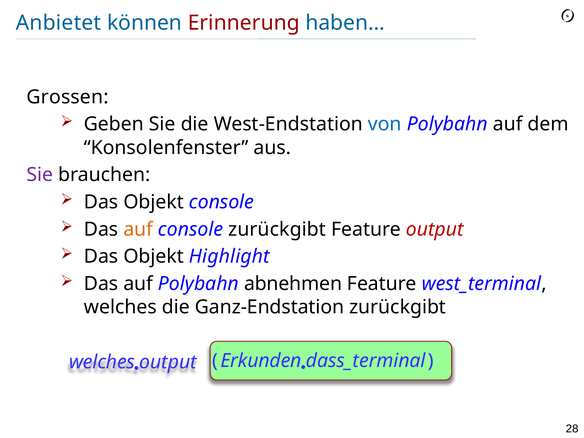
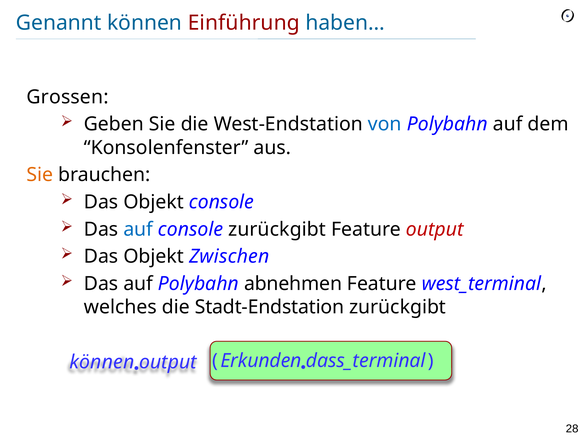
Anbietet: Anbietet -> Genannt (59, 23)
Erinnerung: Erinnerung -> Einführung (244, 23)
Sie colour: purple -> orange (40, 175)
auf colour: orange -> blue (138, 229)
Highlight: Highlight -> Zwischen (229, 257)
Ganz-Endstation: Ganz-Endstation -> Stadt-Endstation (270, 307)
welches: welches -> können (102, 362)
